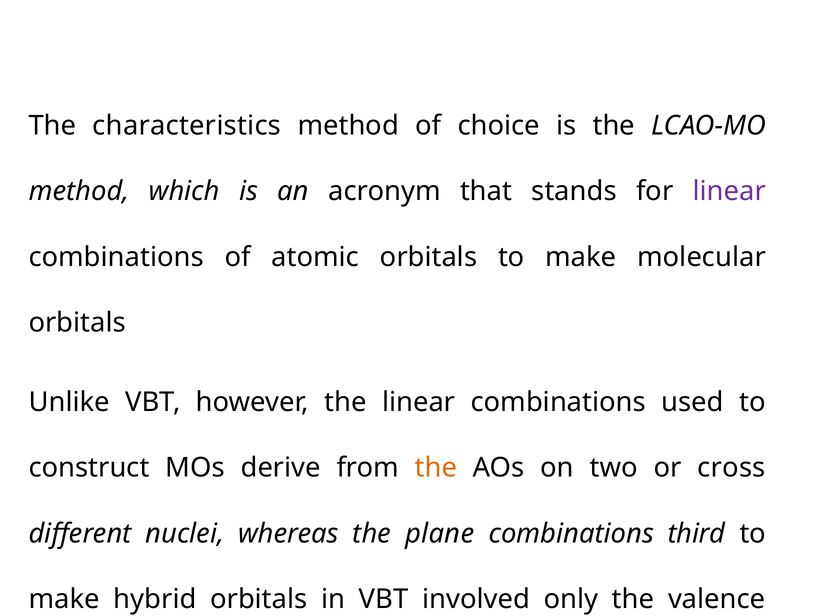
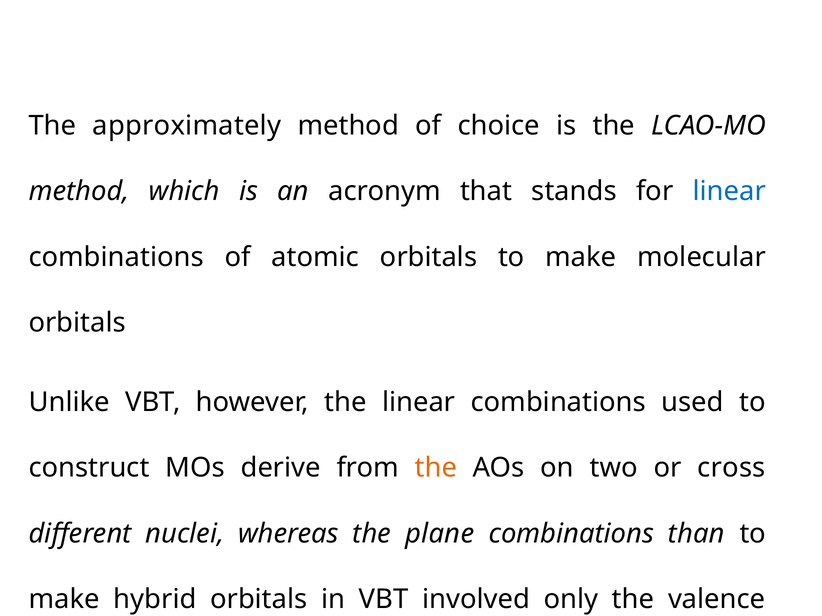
characteristics: characteristics -> approximately (187, 126)
linear colour: purple -> blue (729, 192)
third: third -> than (696, 534)
